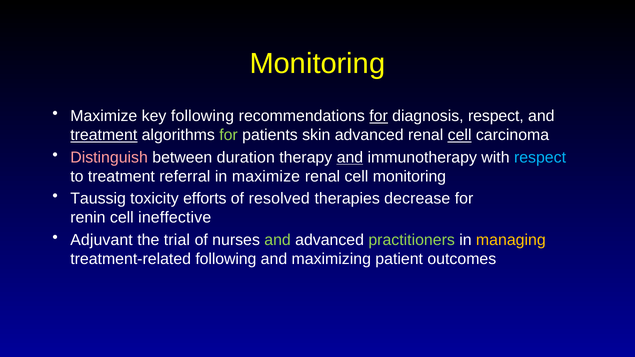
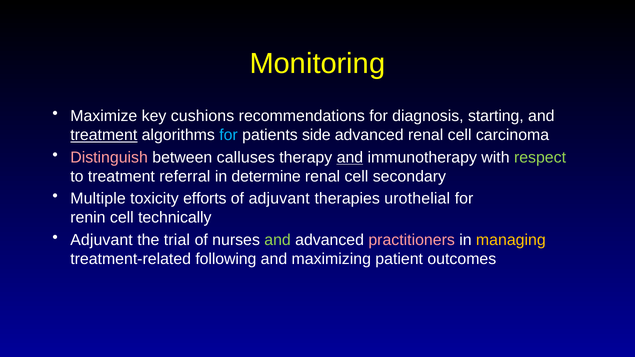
key following: following -> cushions (203, 116)
for underline: present -> none (379, 116)
diagnosis respect: respect -> starting (496, 116)
for colour: light green -> light blue (229, 135)
skin: skin -> side (316, 135)
cell underline: present -> none (460, 135)
duration: duration -> calluses (246, 157)
respect colour: light blue -> light green (540, 157)
in maximize: maximize -> determine (266, 177)
cell monitoring: monitoring -> secondary (409, 177)
Taussig: Taussig -> Multiple (98, 199)
of resolved: resolved -> adjuvant (279, 199)
decrease: decrease -> urothelial (417, 199)
ineffective: ineffective -> technically (175, 218)
practitioners colour: light green -> pink (412, 240)
